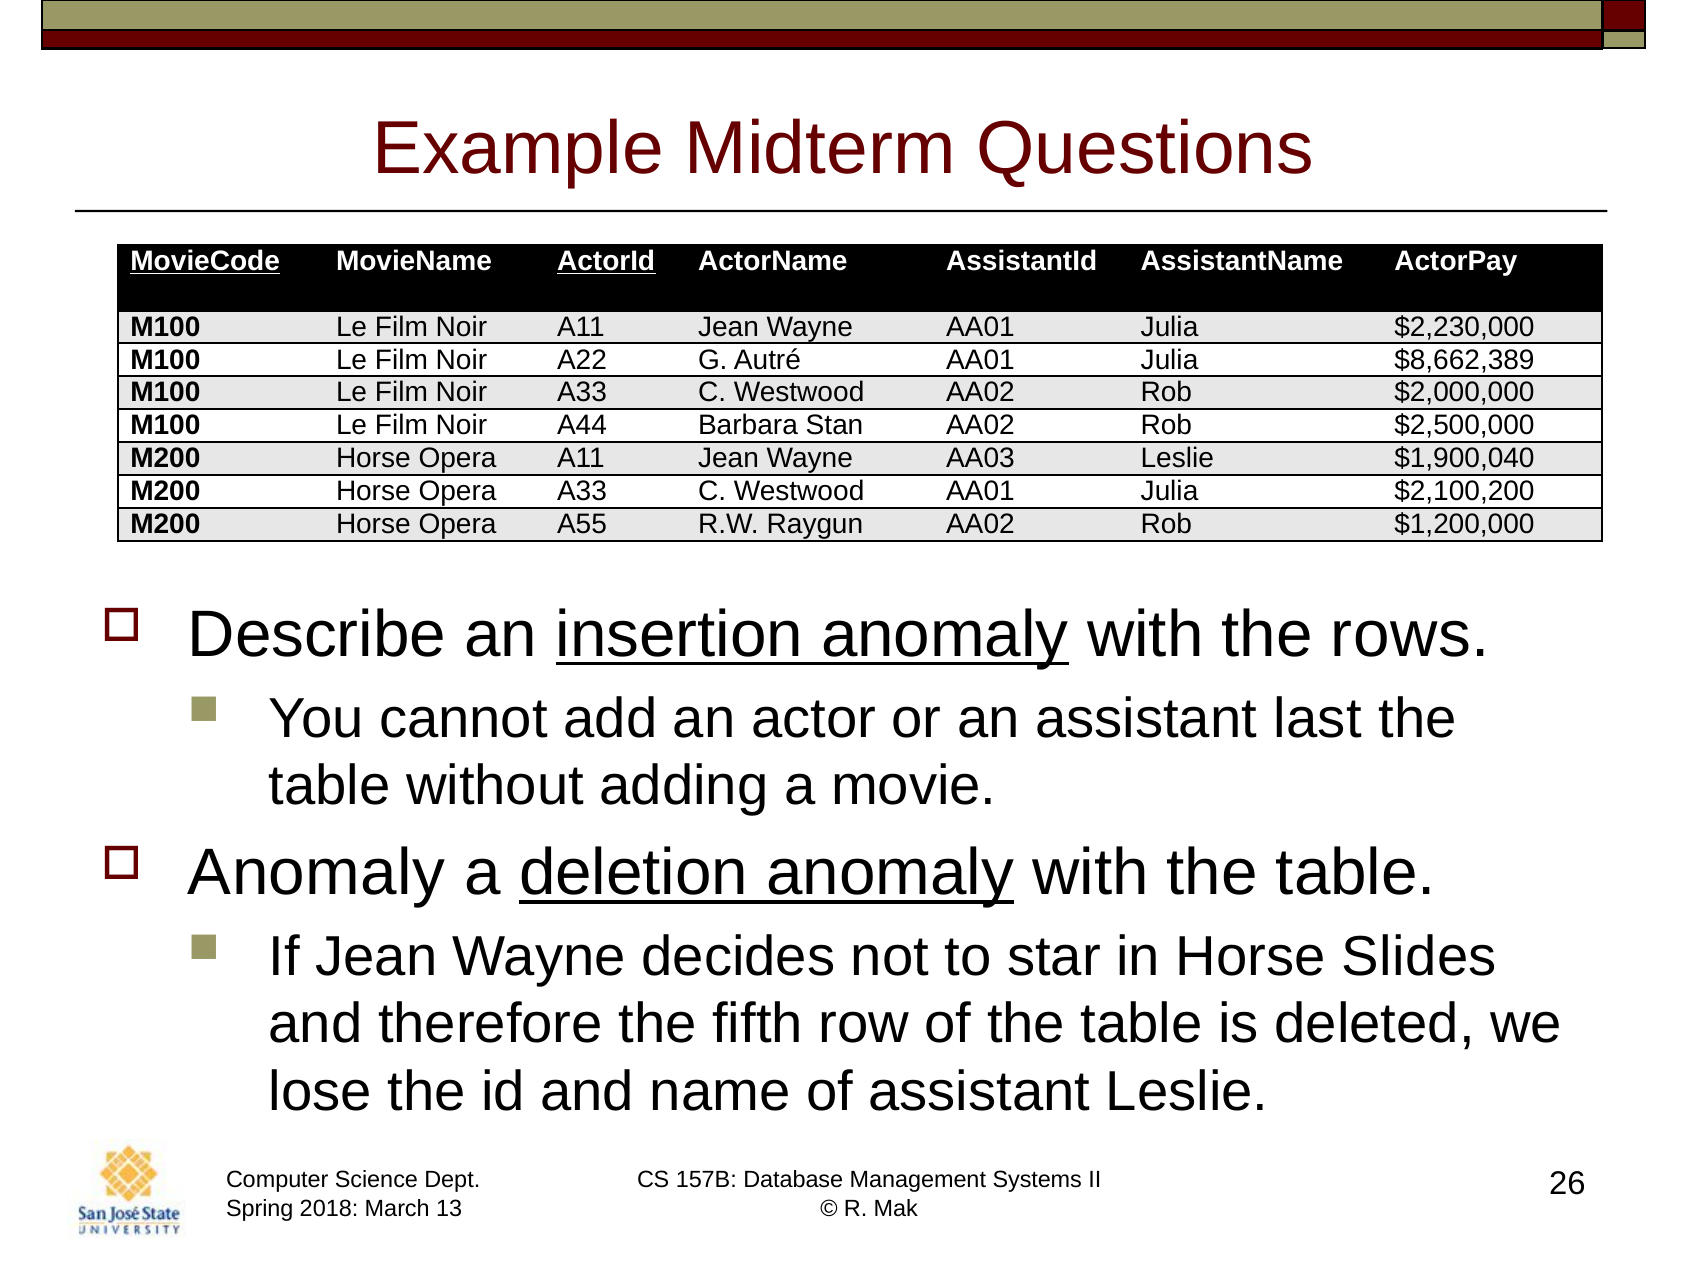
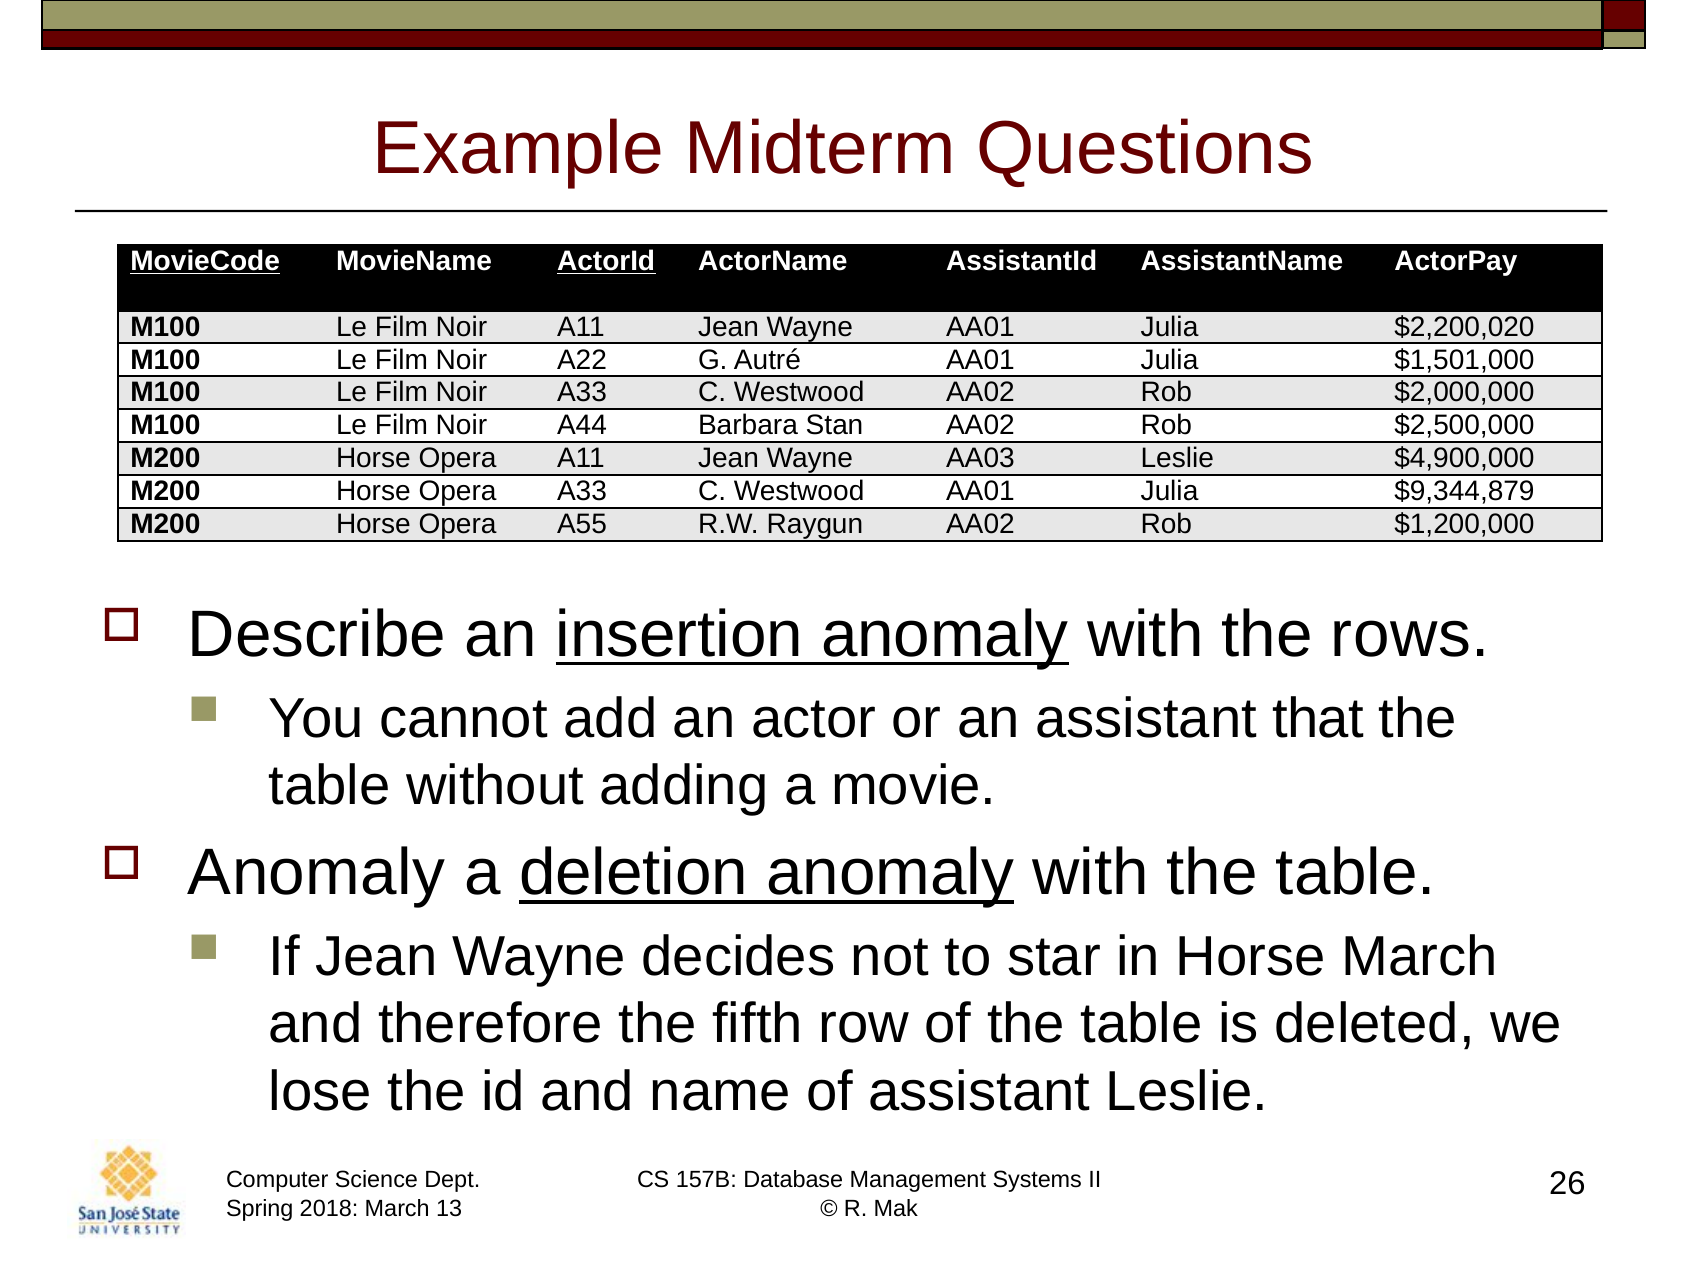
$2,230,000: $2,230,000 -> $2,200,020 (1464, 327)
$8,662,389: $8,662,389 -> $1,501,000 (1464, 360)
$1,900,040: $1,900,040 -> $4,900,000 (1464, 458)
$2,100,200: $2,100,200 -> $9,344,879 (1464, 491)
last: last -> that (1318, 718)
Horse Slides: Slides -> March (1419, 956)
